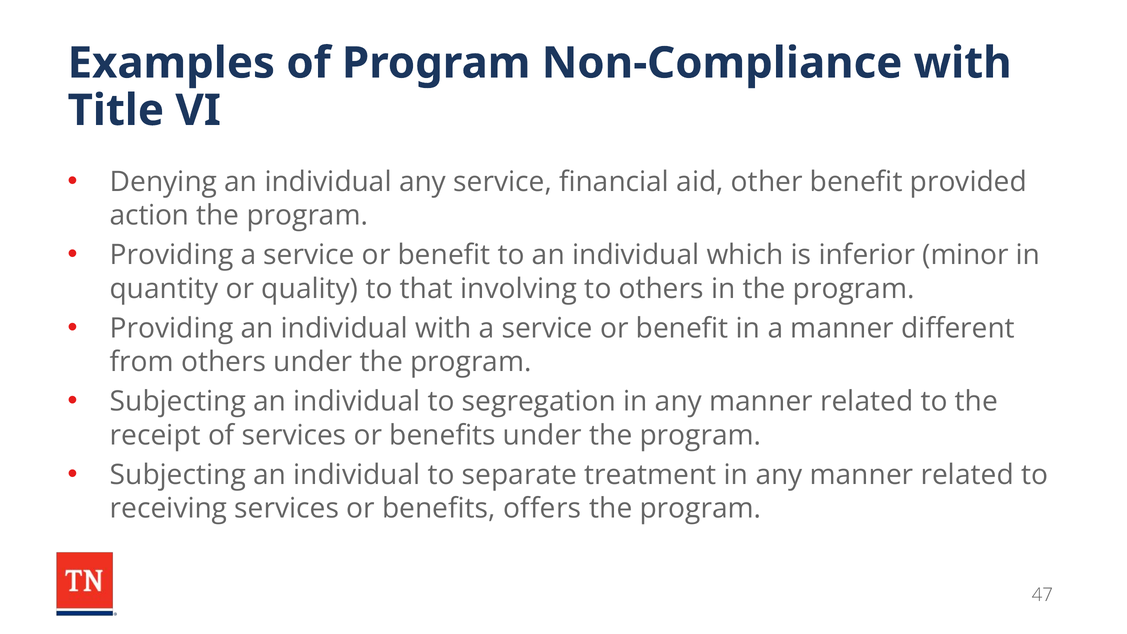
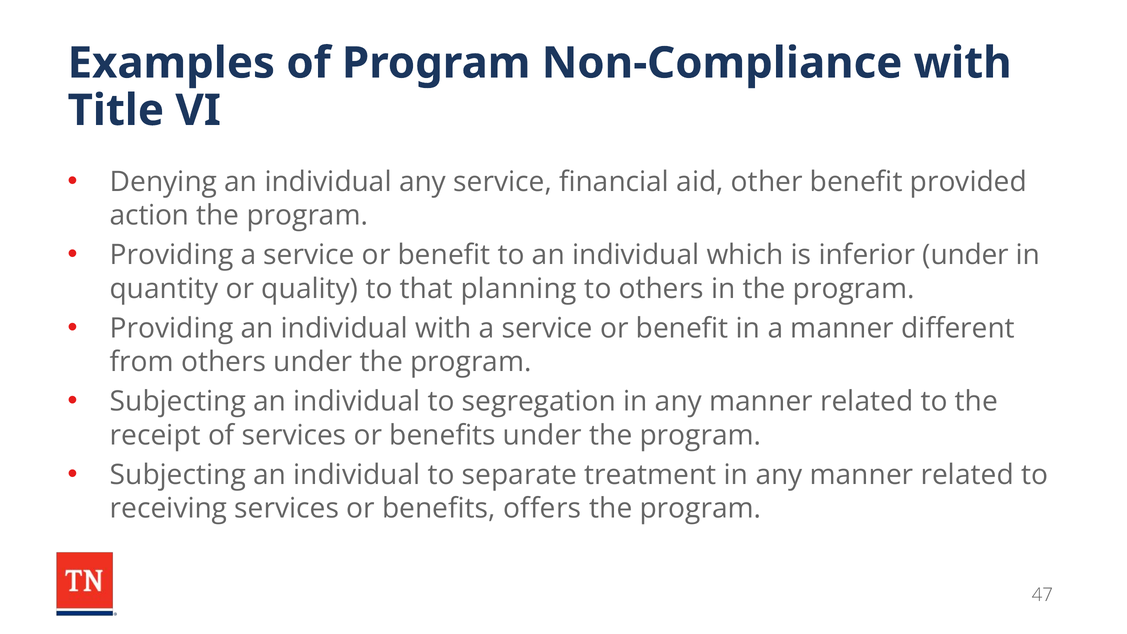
inferior minor: minor -> under (966, 255)
involving: involving -> planning (519, 289)
